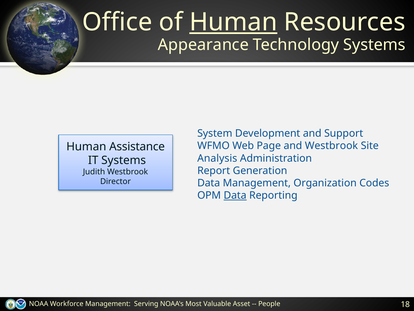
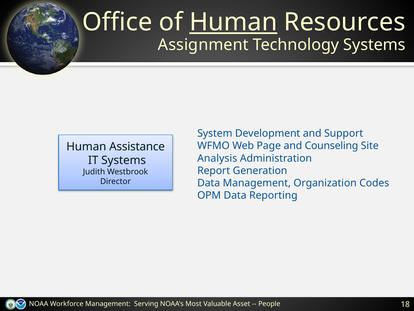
Appearance: Appearance -> Assignment (203, 45)
and Westbrook: Westbrook -> Counseling (331, 146)
Data underline: present -> none (235, 195)
